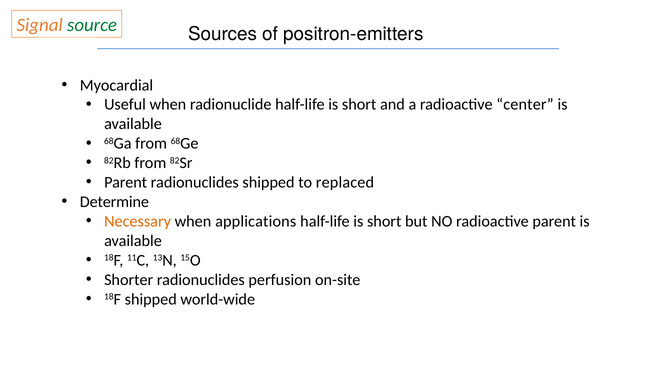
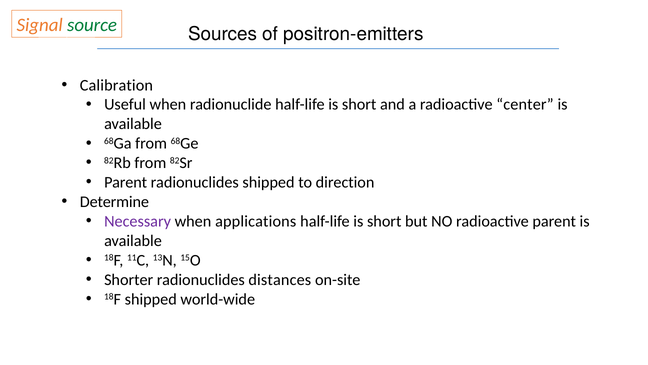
Myocardial: Myocardial -> Calibration (116, 85)
replaced: replaced -> direction (345, 182)
Necessary colour: orange -> purple (138, 221)
perfusion: perfusion -> distances (280, 279)
